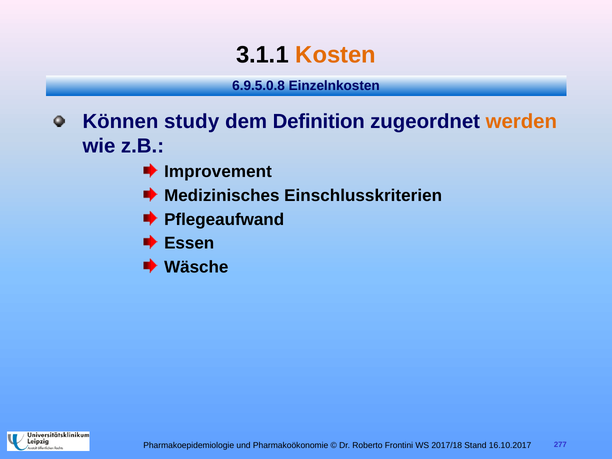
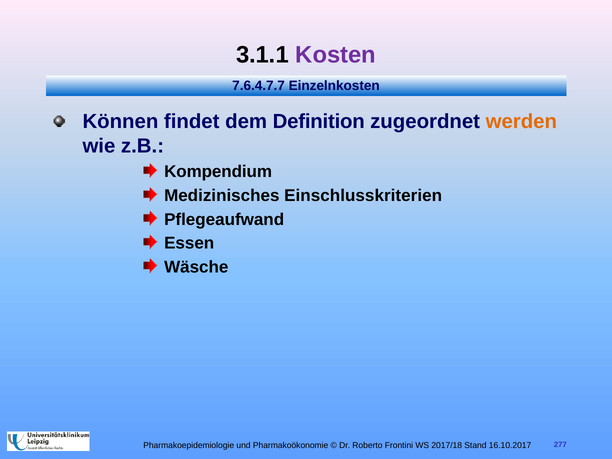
Kosten colour: orange -> purple (336, 55)
6.9.5.0.8: 6.9.5.0.8 -> 7.6.4.7.7 (259, 86)
study: study -> findet (192, 122)
Improvement: Improvement -> Kompendium (218, 172)
